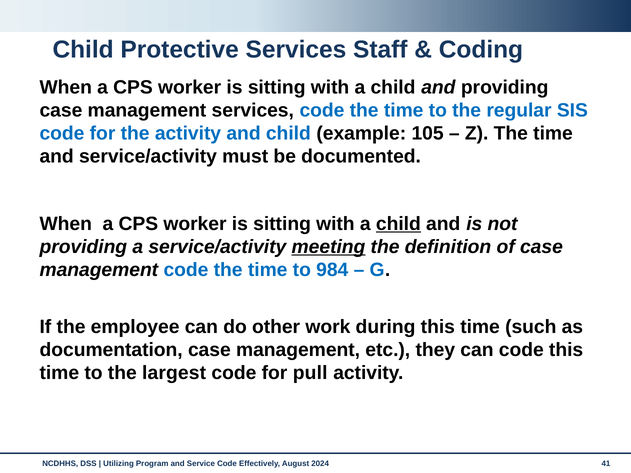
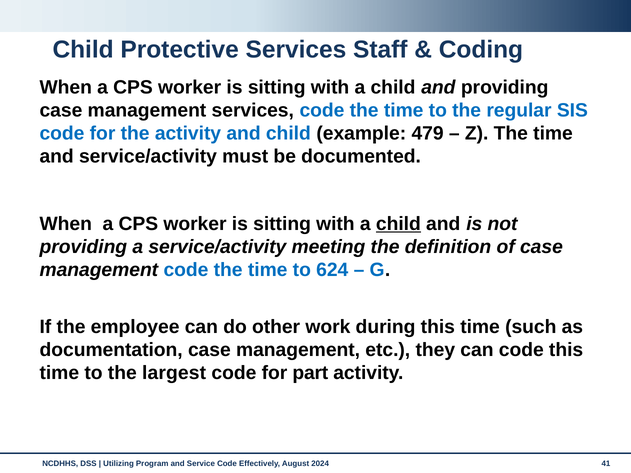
105: 105 -> 479 (428, 133)
meeting underline: present -> none (328, 247)
984: 984 -> 624 (332, 270)
pull: pull -> part (310, 373)
